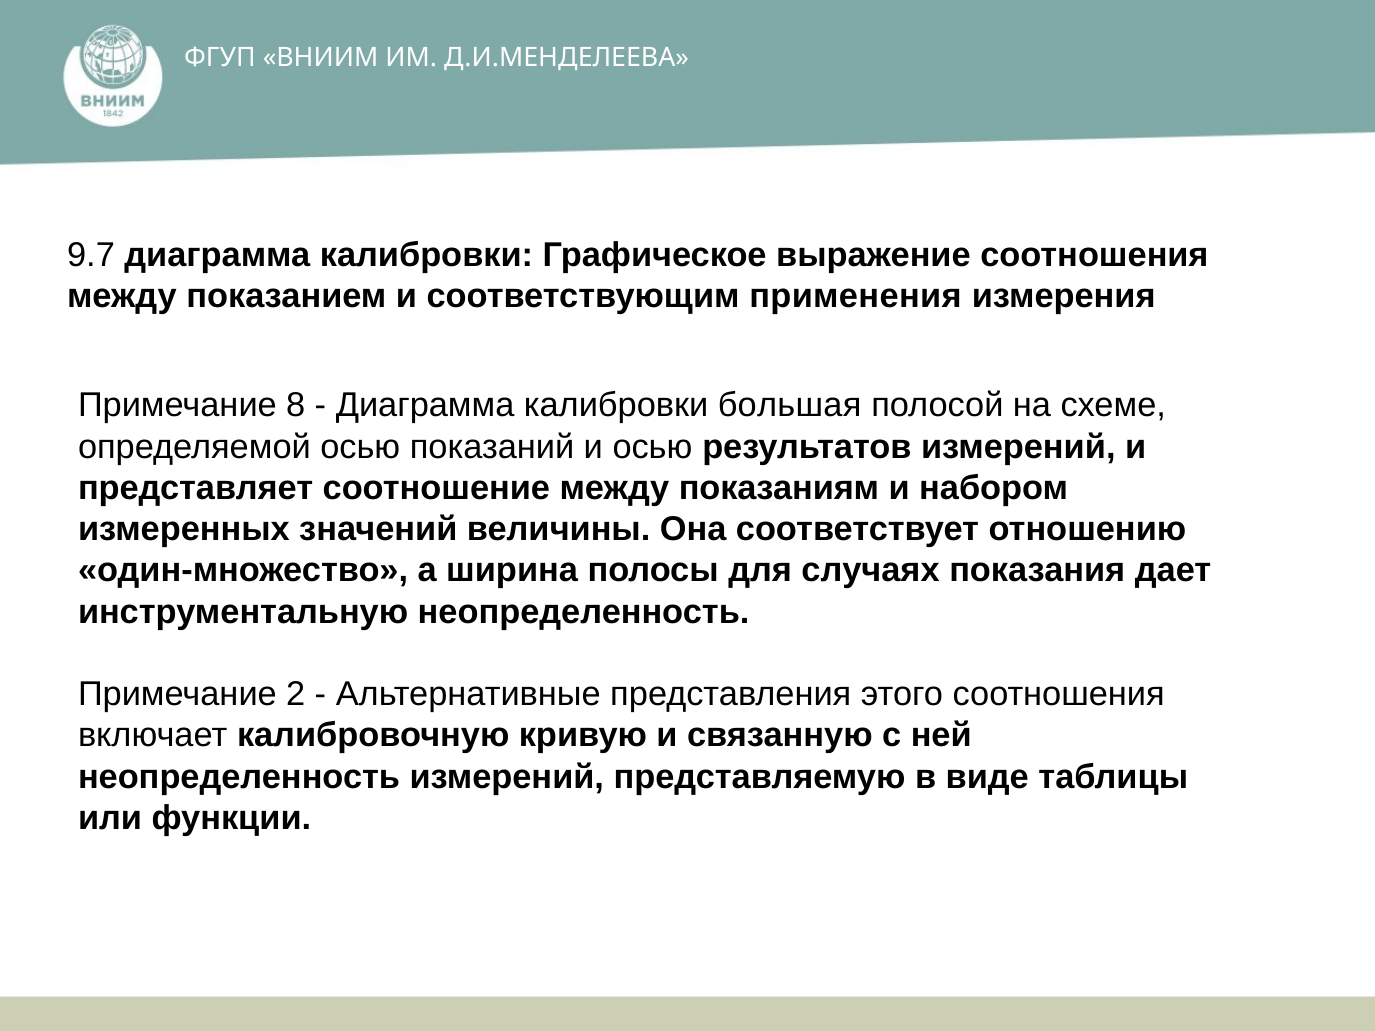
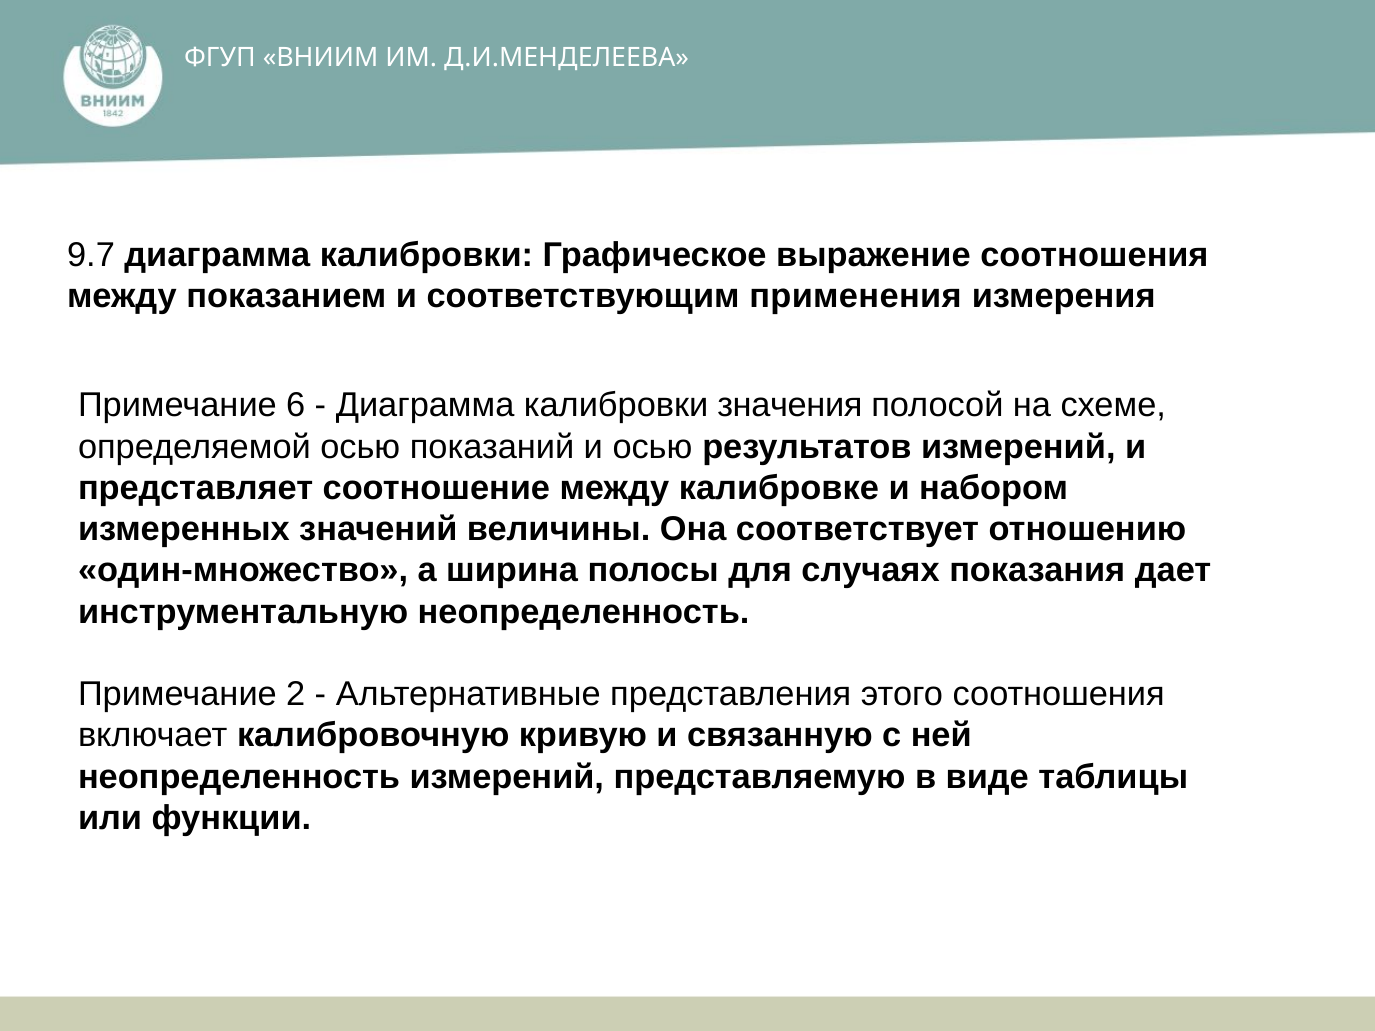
8: 8 -> 6 (296, 406)
большая: большая -> значения (790, 406)
показаниям: показаниям -> калибровке (779, 488)
